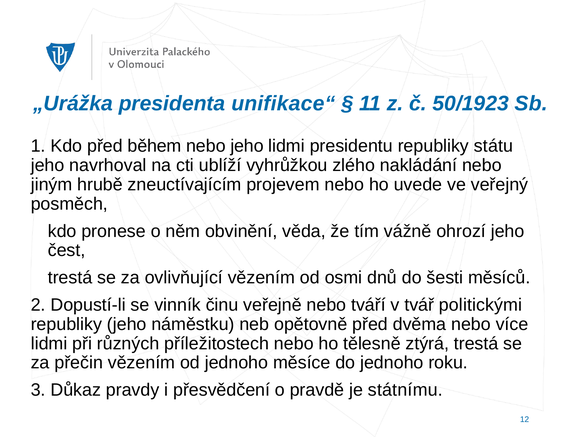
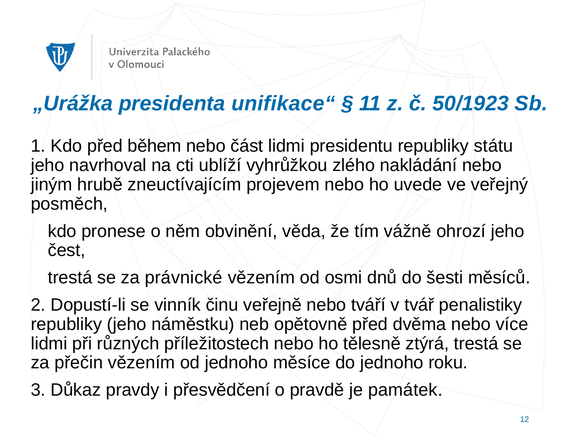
nebo jeho: jeho -> část (247, 146)
ovlivňující: ovlivňující -> právnické (184, 278)
politickými: politickými -> penalistiky (481, 305)
státnímu: státnímu -> památek (405, 390)
